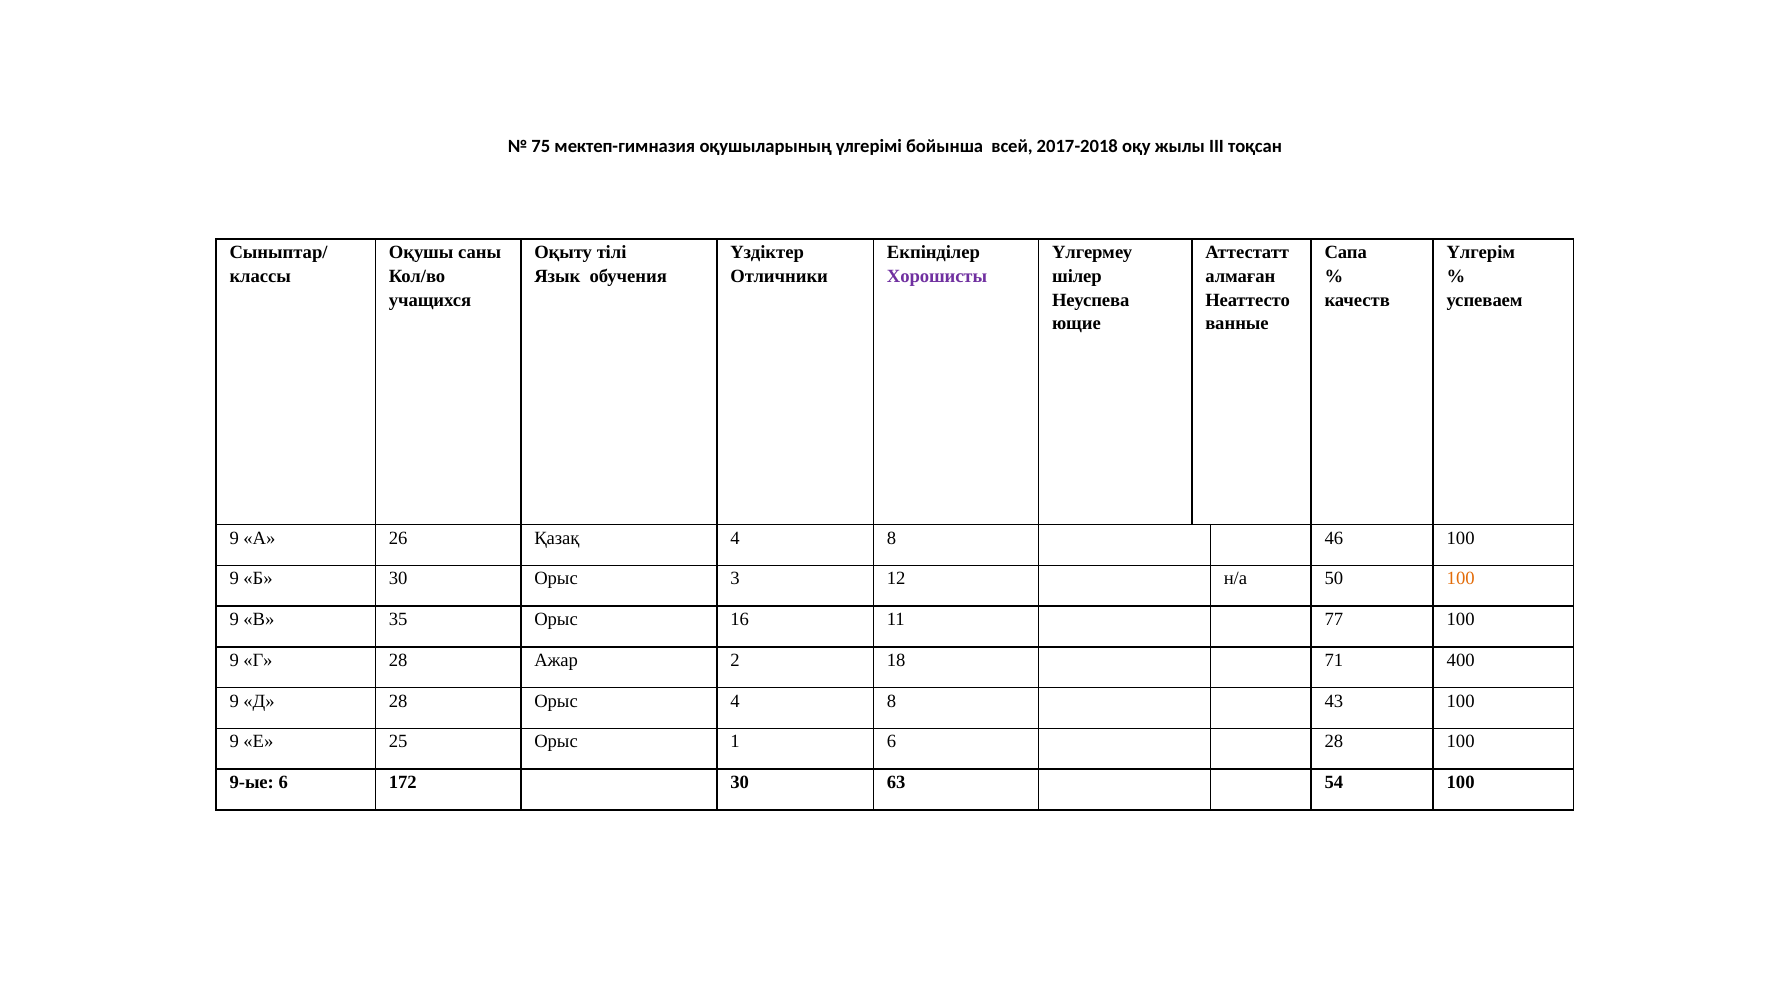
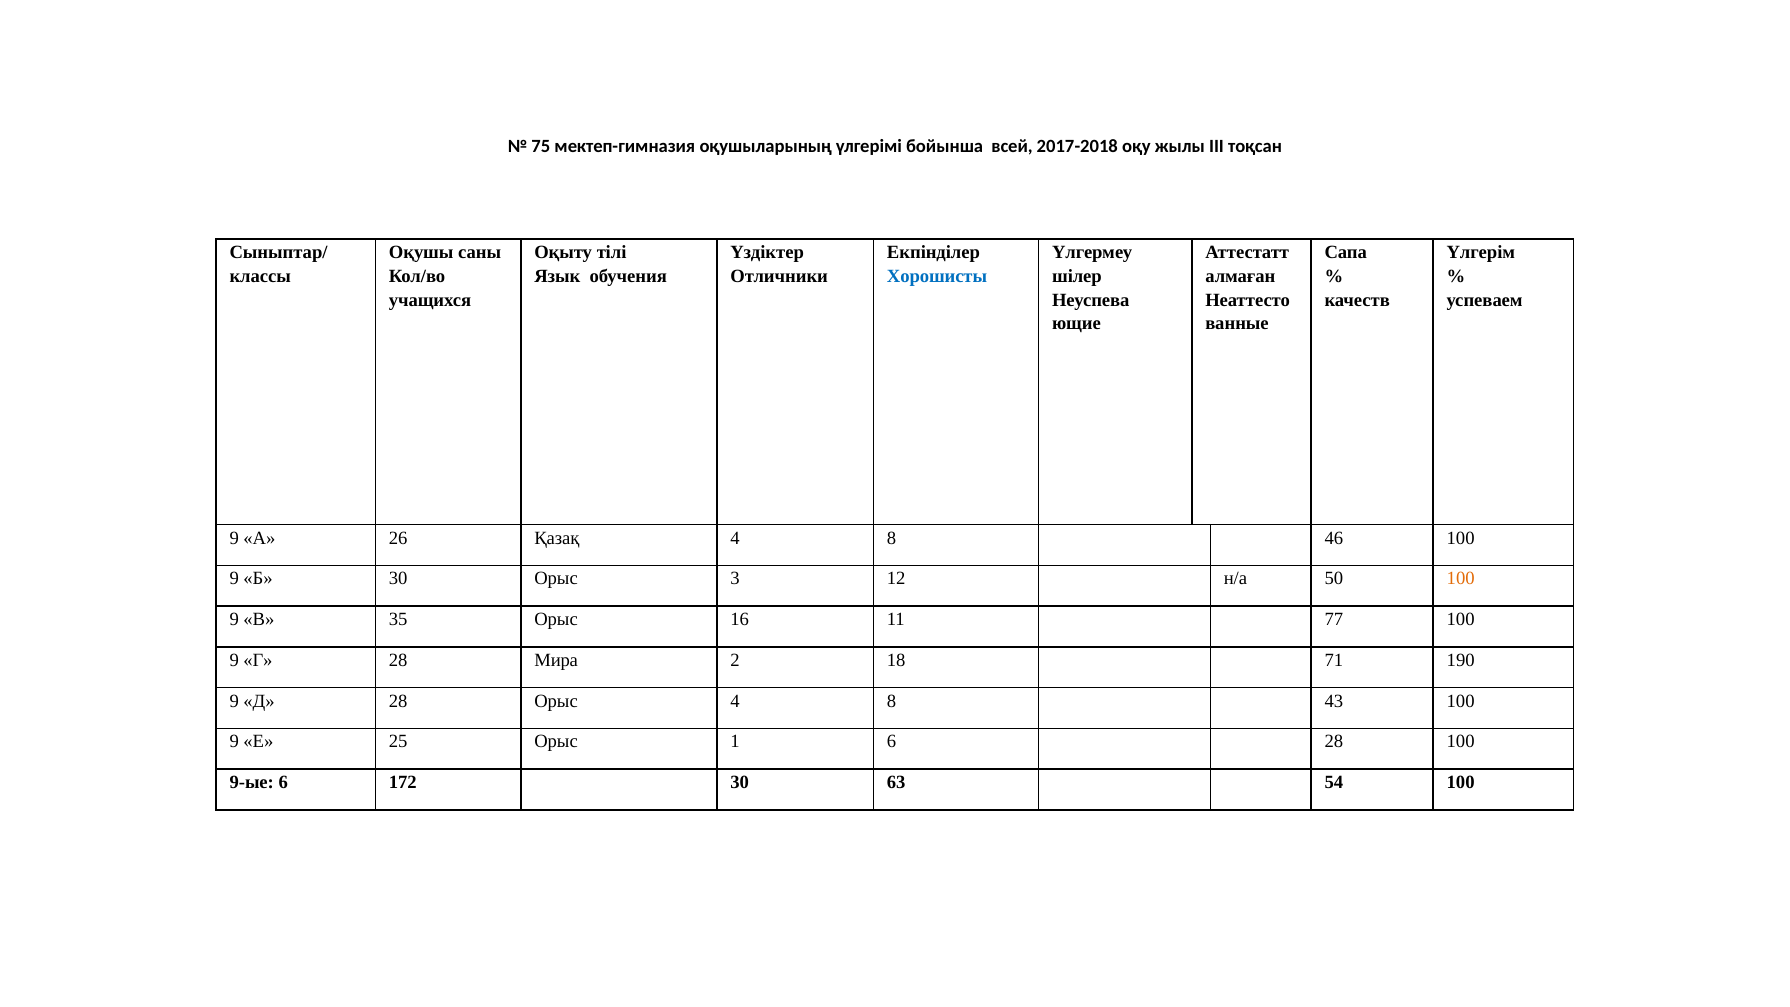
Хорошисты colour: purple -> blue (937, 276)
Ажар: Ажар -> Мира (556, 660)
400: 400 -> 190 (1461, 660)
